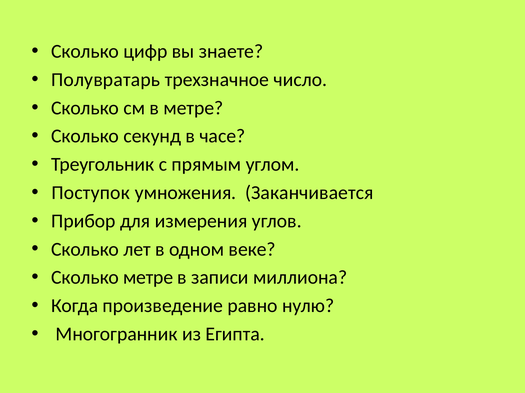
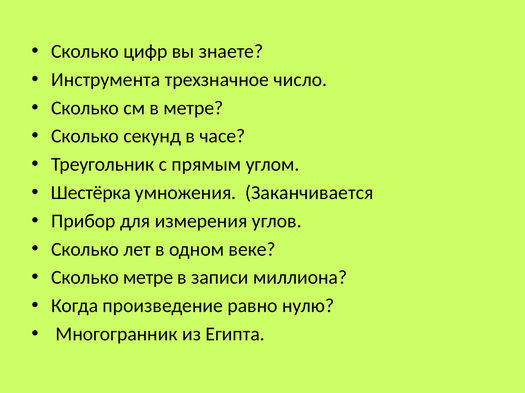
Полувратарь: Полувратарь -> Инструмента (106, 80)
Поступок: Поступок -> Шестёрка (91, 193)
